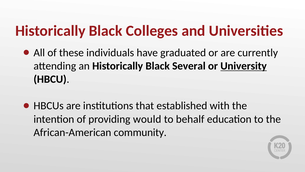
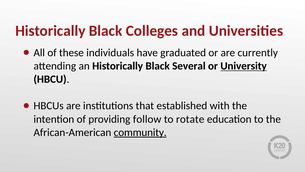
would: would -> follow (147, 119)
behalf: behalf -> rotate (190, 119)
community underline: none -> present (140, 132)
